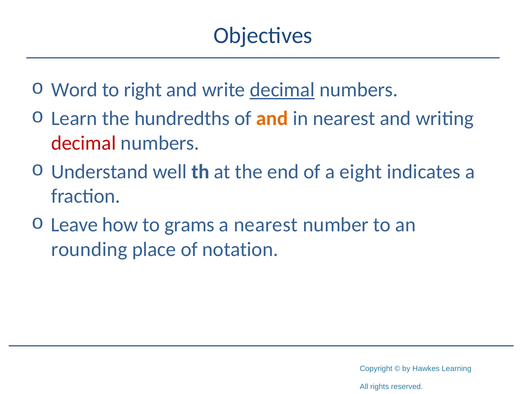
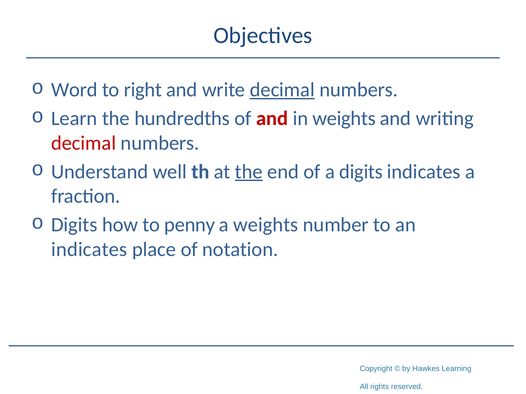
and colour: orange -> red (272, 119)
in nearest: nearest -> weights (344, 119)
the underline: none -> present (249, 172)
a eight: eight -> digits (361, 172)
Leave: Leave -> Digits (74, 225)
grams: grams -> penny (190, 225)
a nearest: nearest -> weights (266, 225)
rounding: rounding -> indicates (89, 250)
